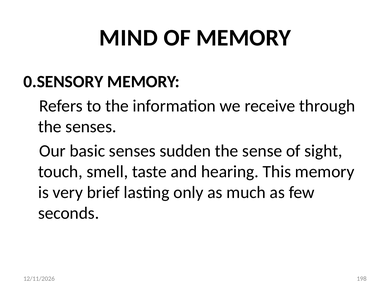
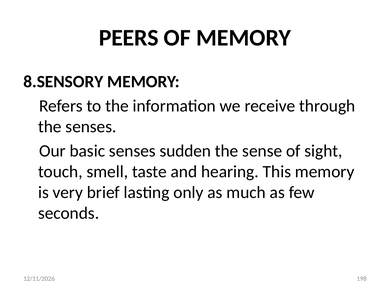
MIND: MIND -> PEERS (129, 38)
0.SENSORY: 0.SENSORY -> 8.SENSORY (63, 82)
